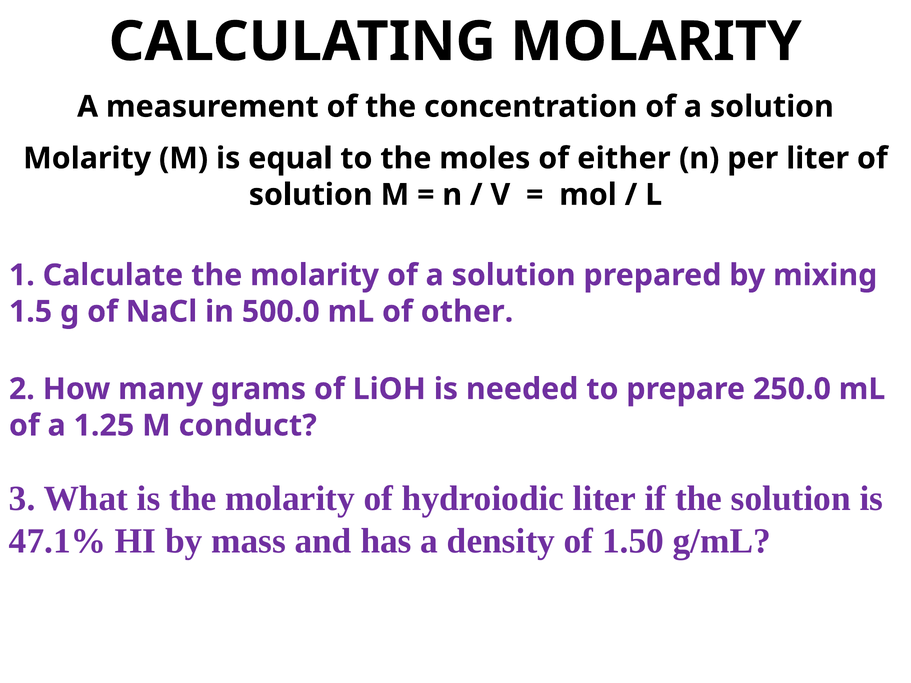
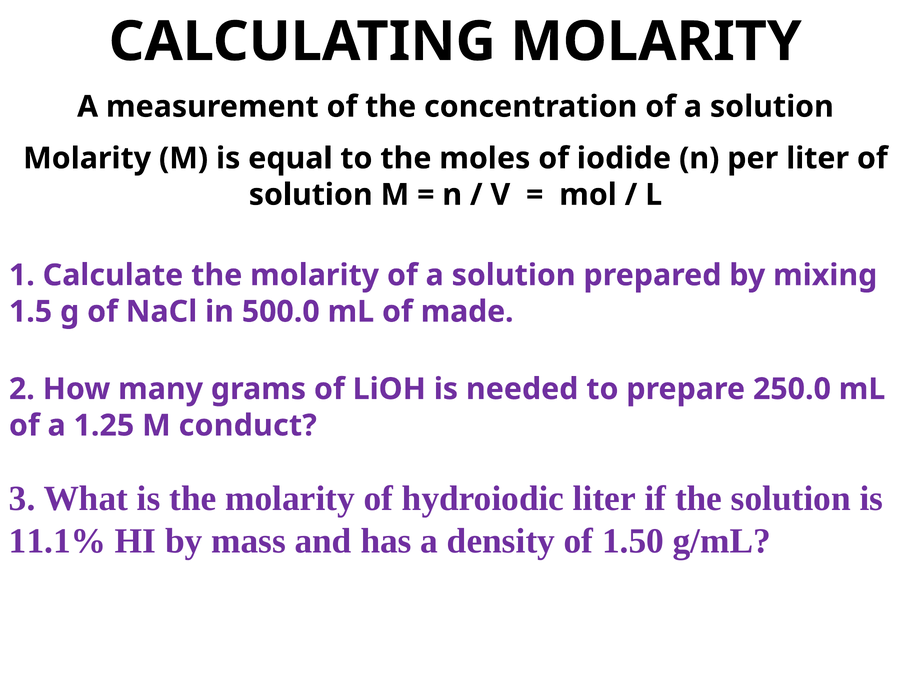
either: either -> iodide (624, 158)
other: other -> made (467, 312)
47.1%: 47.1% -> 11.1% (58, 541)
